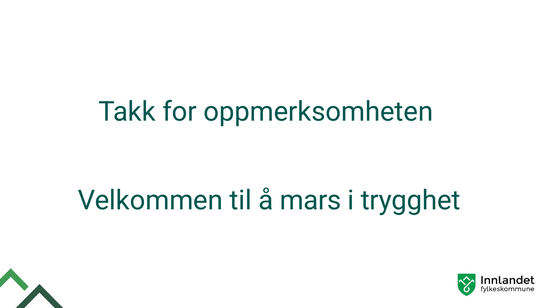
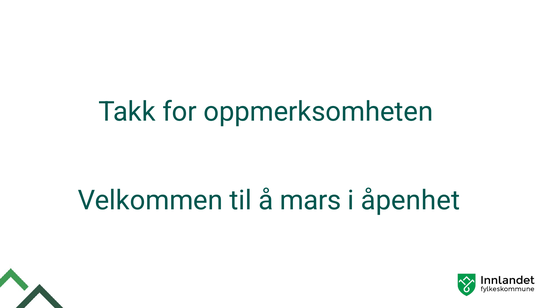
trygghet: trygghet -> åpenhet (410, 200)
